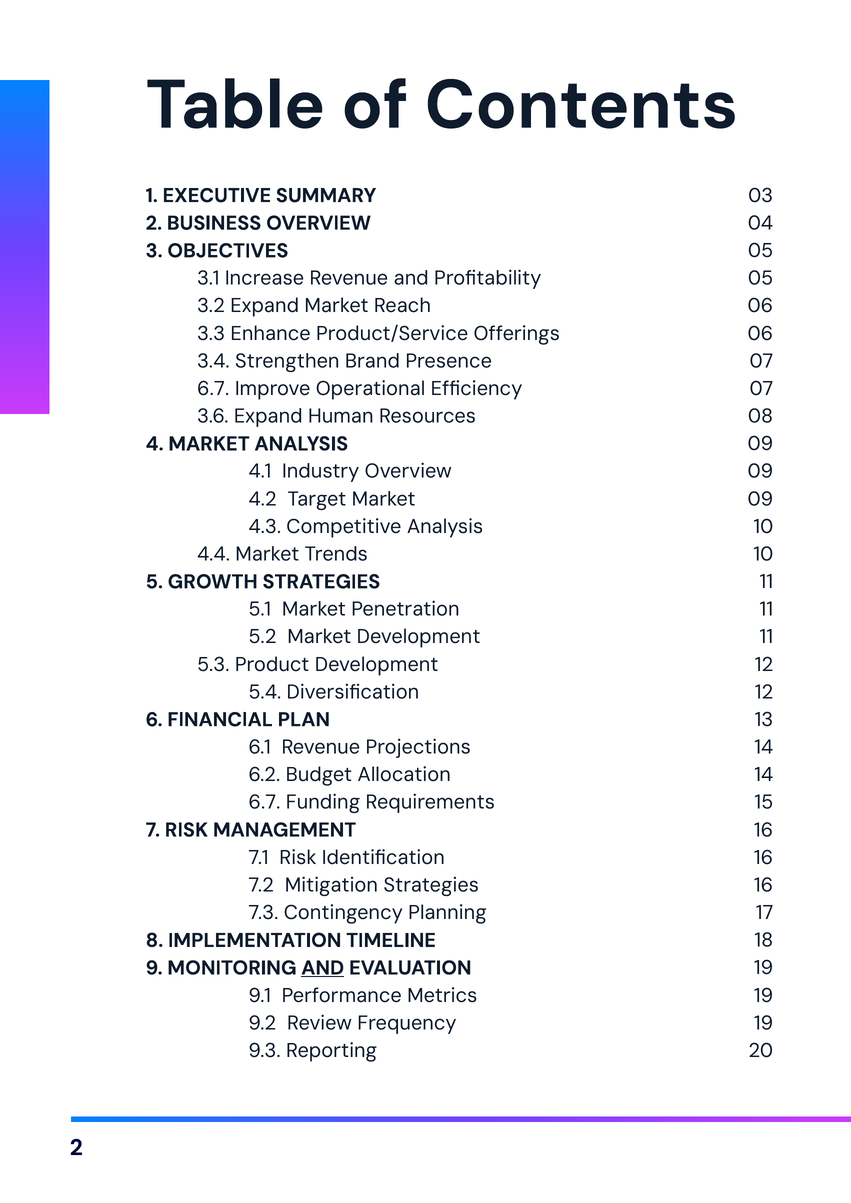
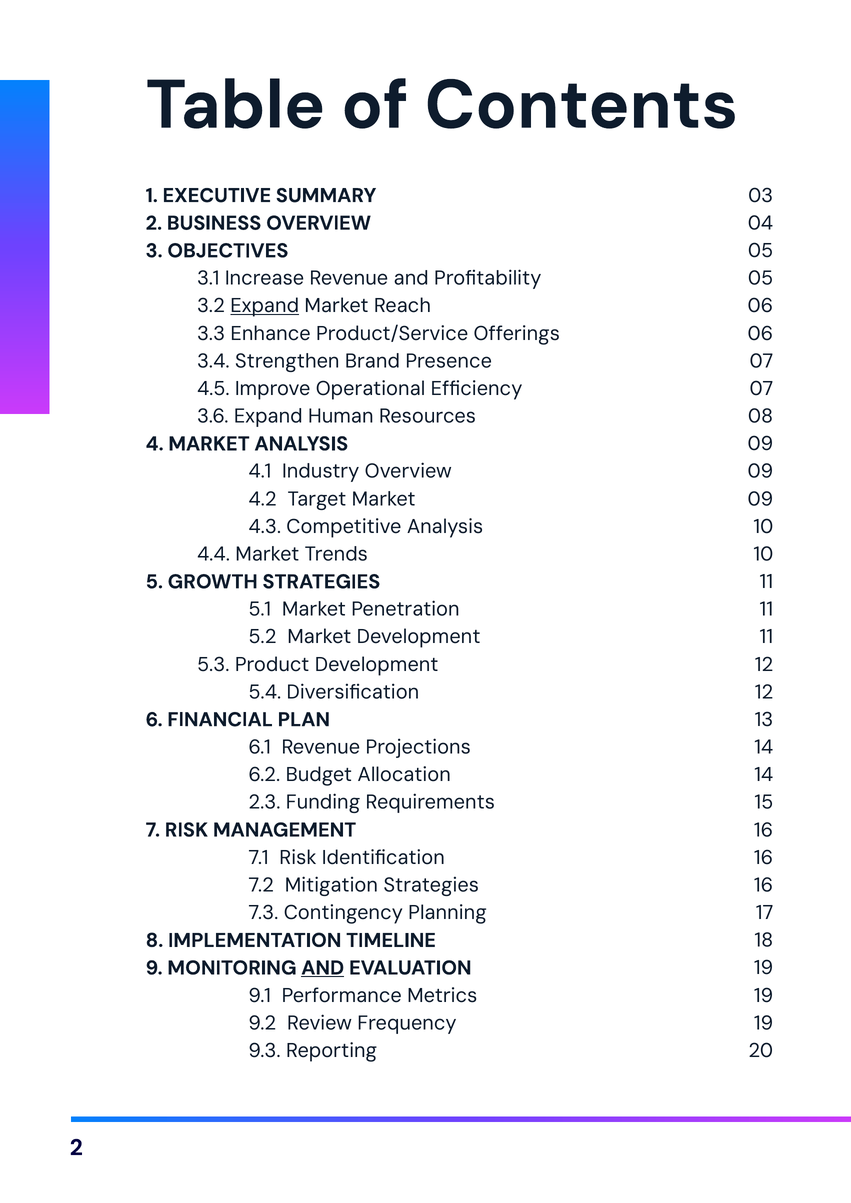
Expand underline: none -> present (265, 306)
6.7: 6.7 -> 4.5 (213, 389)
6.7: 6.7 -> 2.3 (264, 803)
